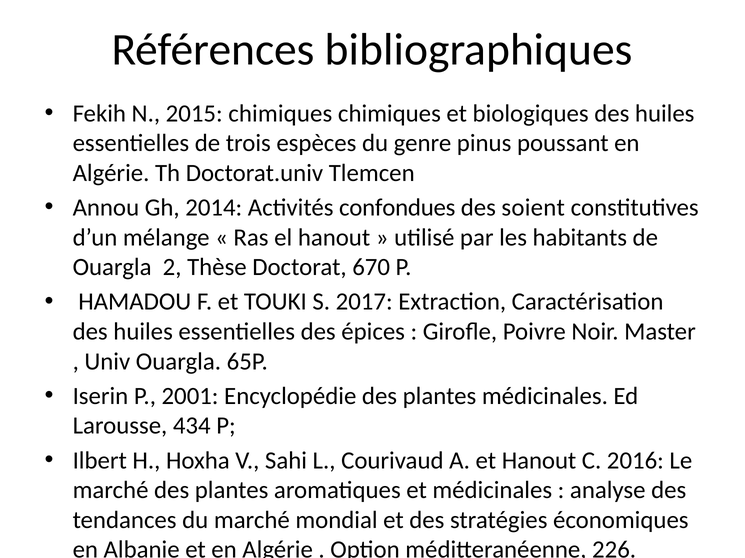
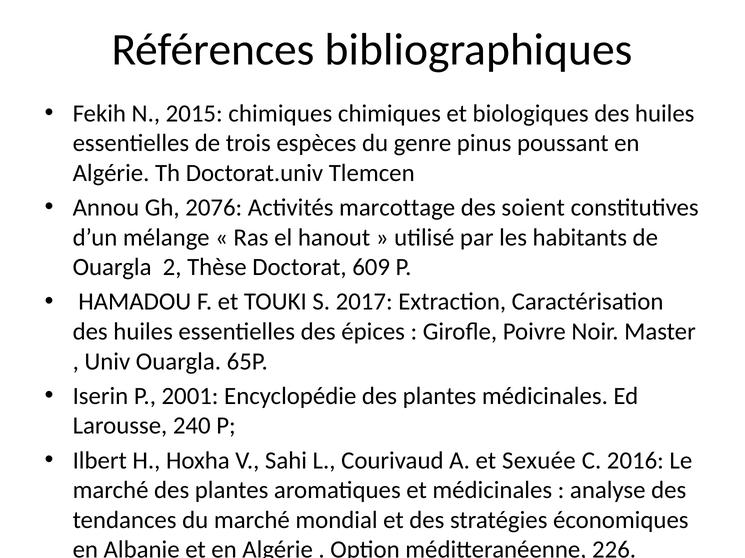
2014: 2014 -> 2076 (214, 208)
confondues: confondues -> marcottage (397, 208)
670: 670 -> 609 (371, 267)
434: 434 -> 240 (192, 426)
et Hanout: Hanout -> Sexuée (539, 461)
